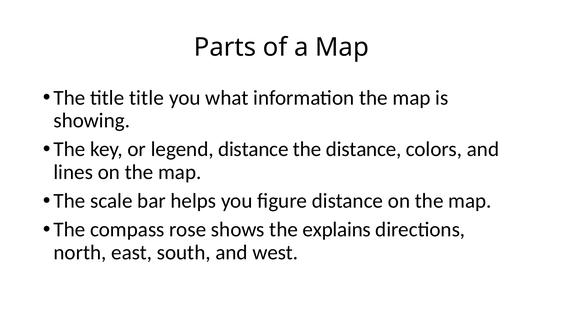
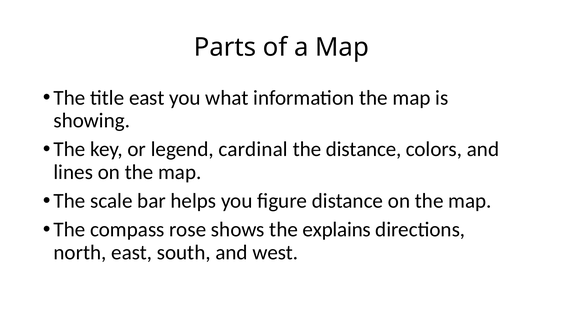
title title: title -> east (147, 98)
legend distance: distance -> cardinal (253, 149)
